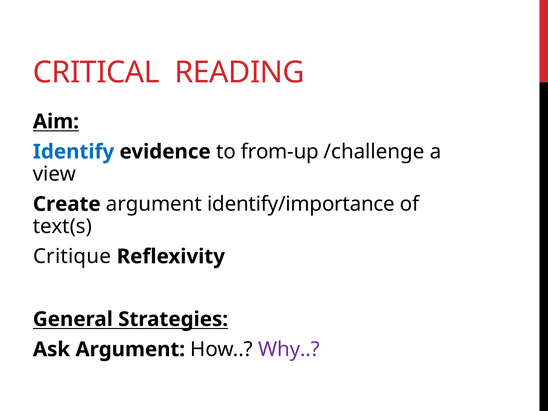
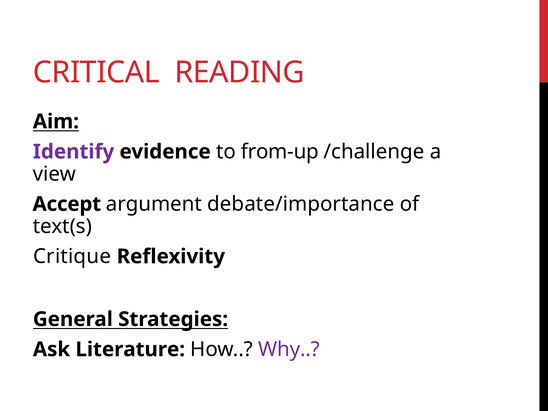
Identify colour: blue -> purple (74, 152)
Create: Create -> Accept (67, 204)
identify/importance: identify/importance -> debate/importance (301, 204)
Ask Argument: Argument -> Literature (130, 349)
